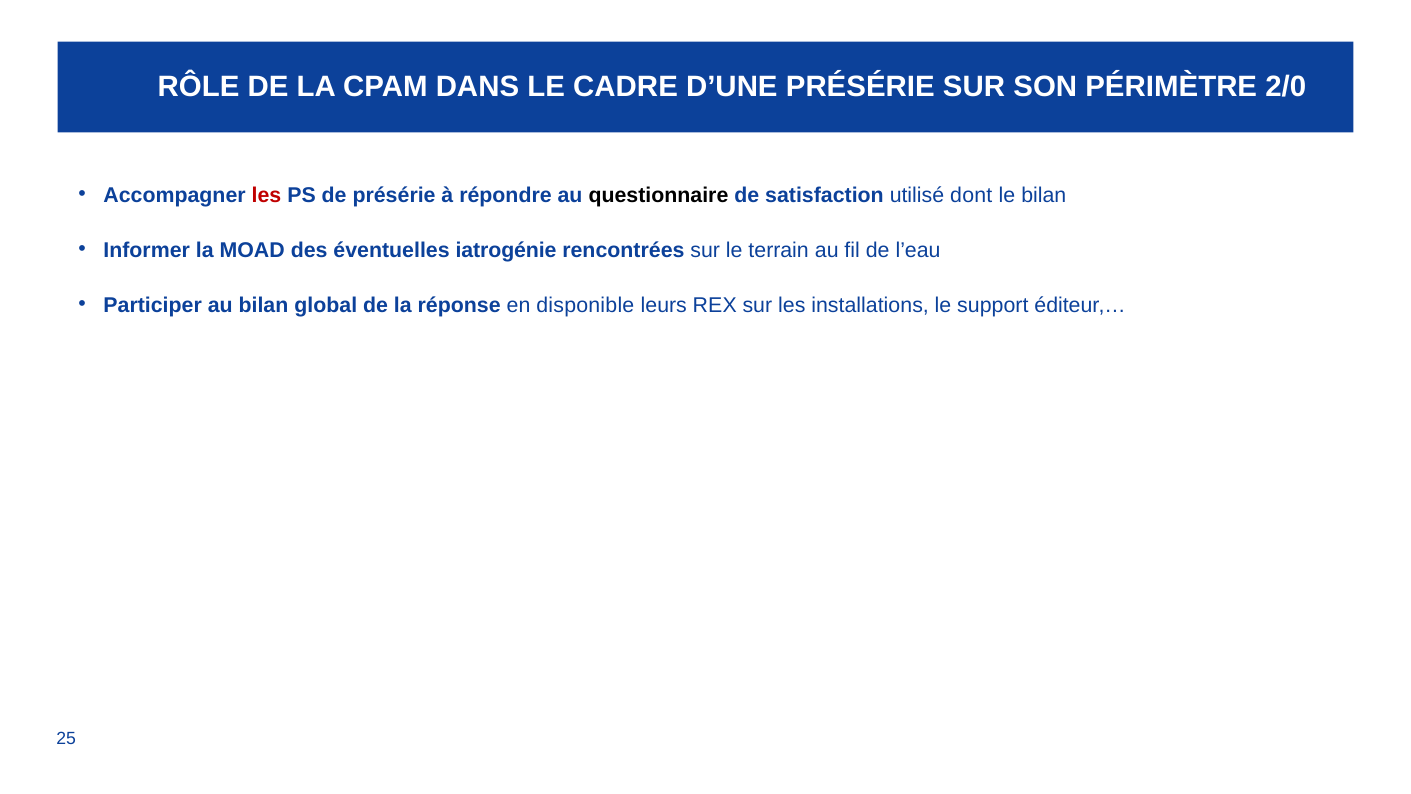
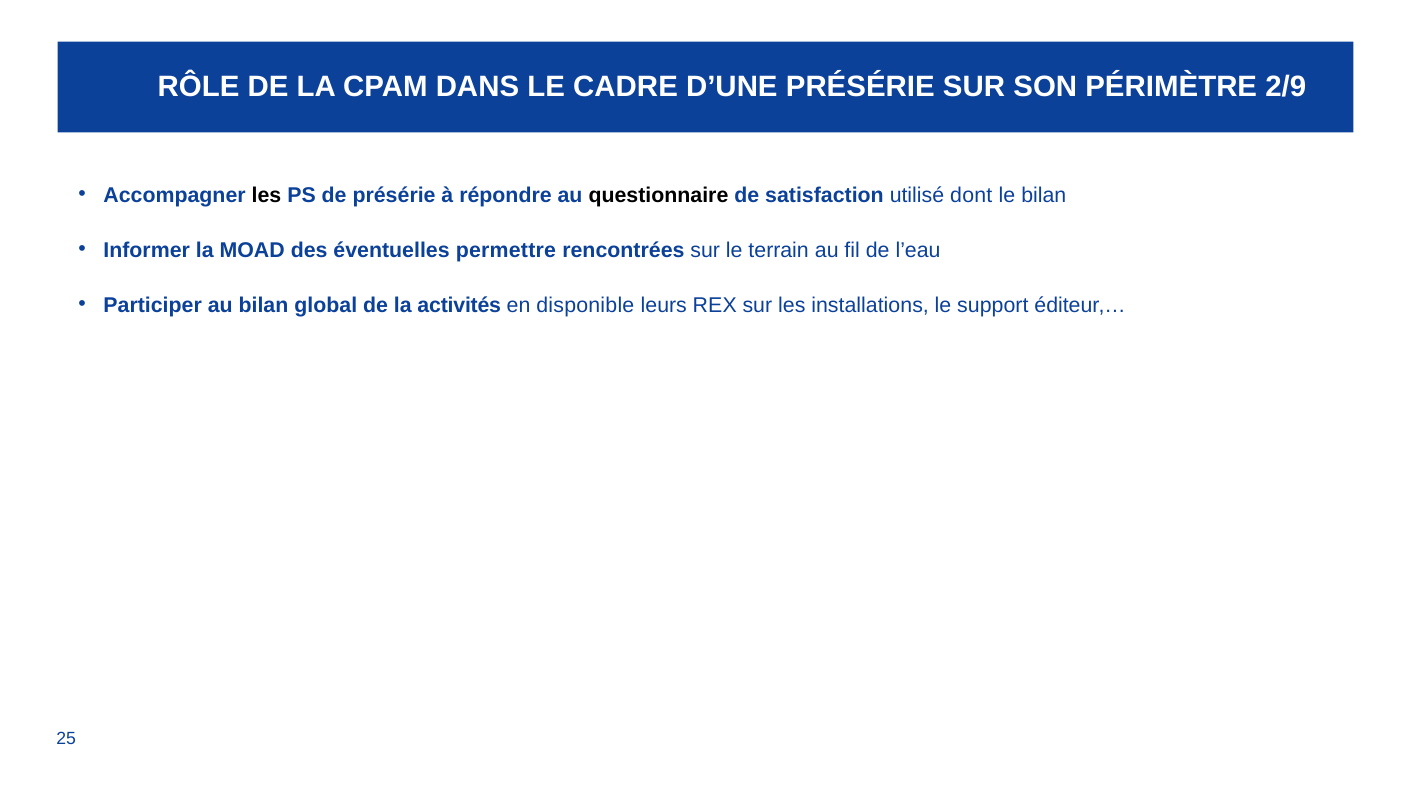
2/0: 2/0 -> 2/9 (1286, 87)
les colour: red -> black (266, 195)
iatrogénie: iatrogénie -> permettre (506, 250)
réponse: réponse -> activités (459, 305)
